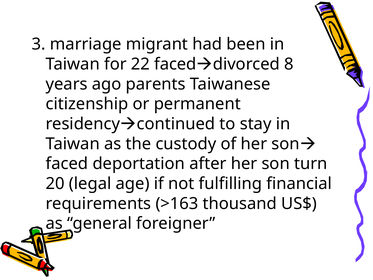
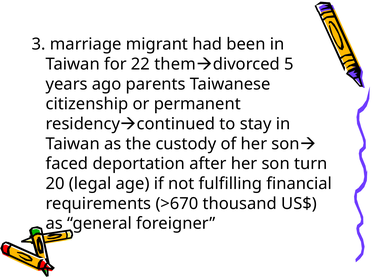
22 faced: faced -> them (175, 64)
8: 8 -> 5 (289, 64)
>163: >163 -> >670 (177, 203)
